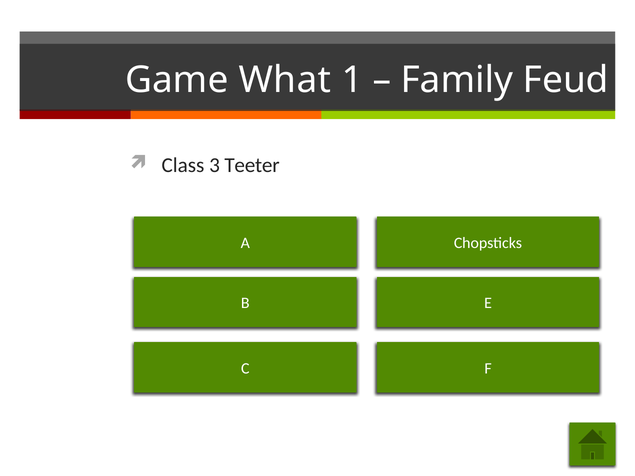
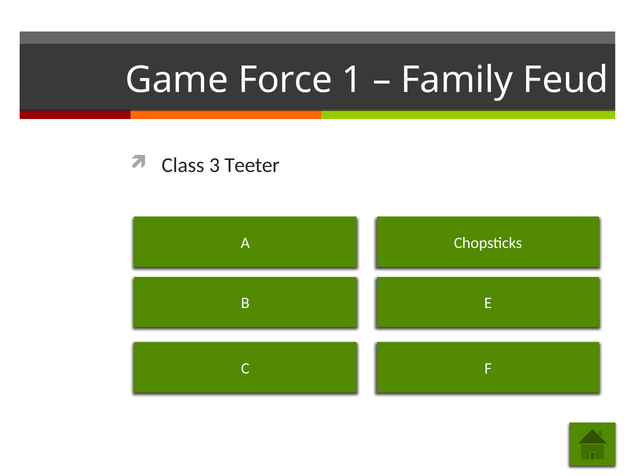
What: What -> Force (285, 80)
